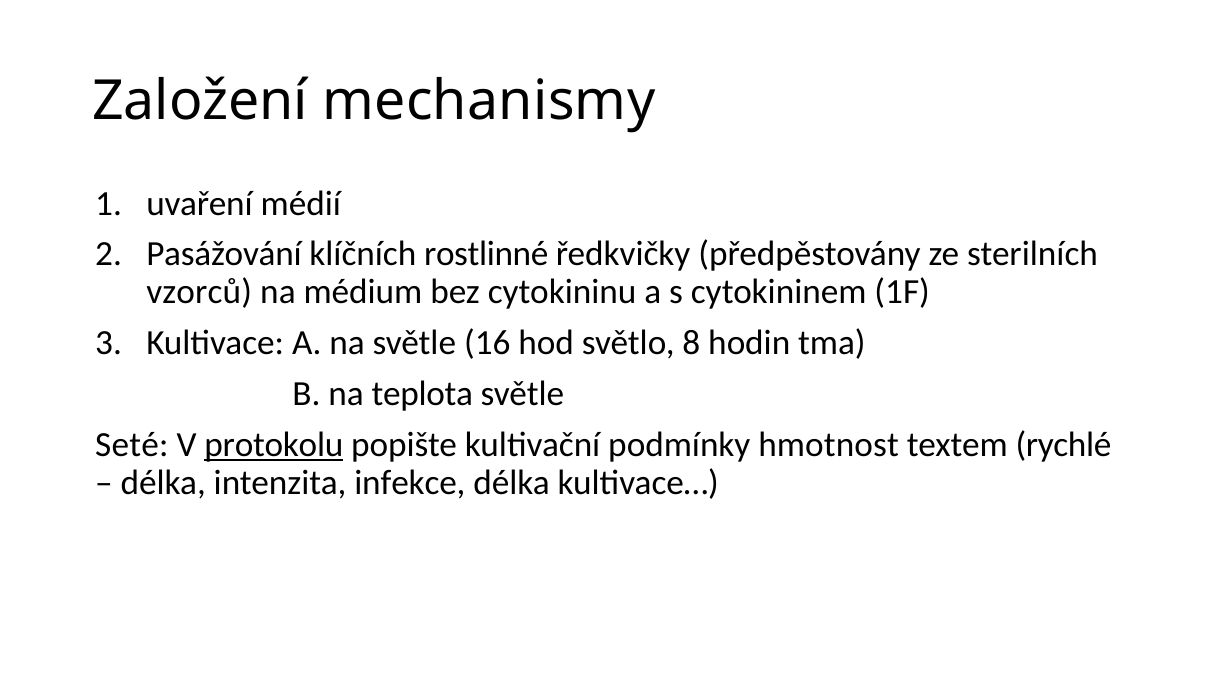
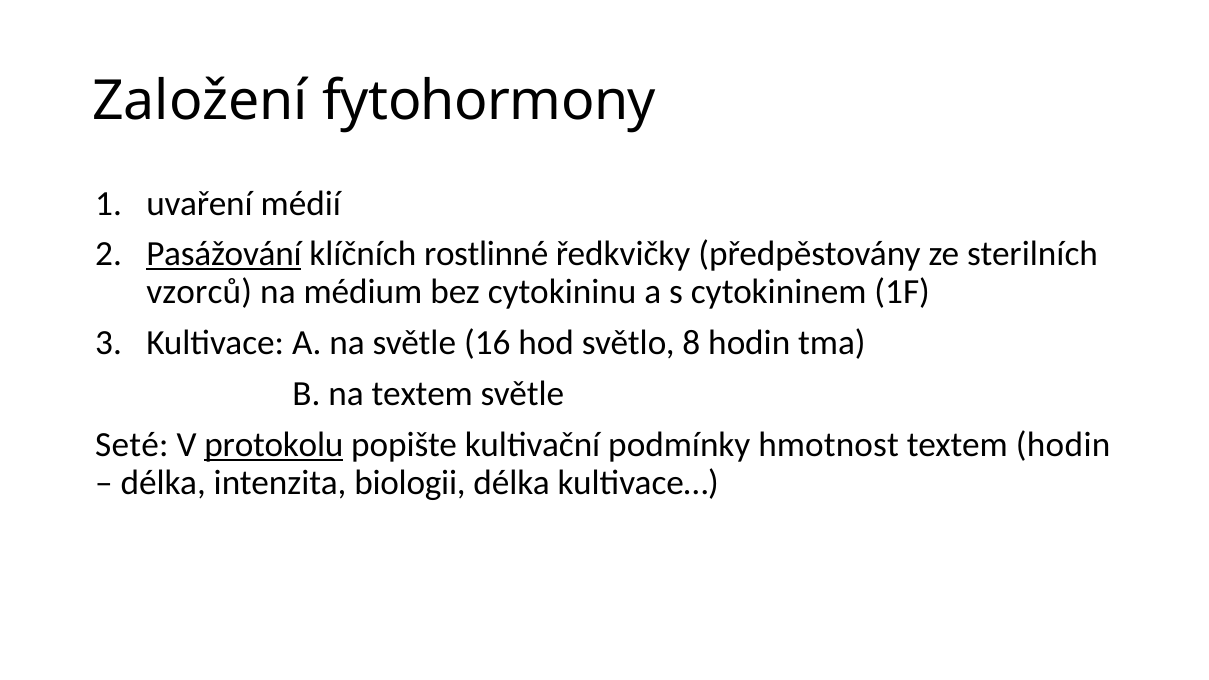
mechanismy: mechanismy -> fytohormony (489, 102)
Pasážování underline: none -> present (224, 254)
na teplota: teplota -> textem (422, 394)
textem rychlé: rychlé -> hodin (1063, 444)
infekce: infekce -> biologii (410, 483)
